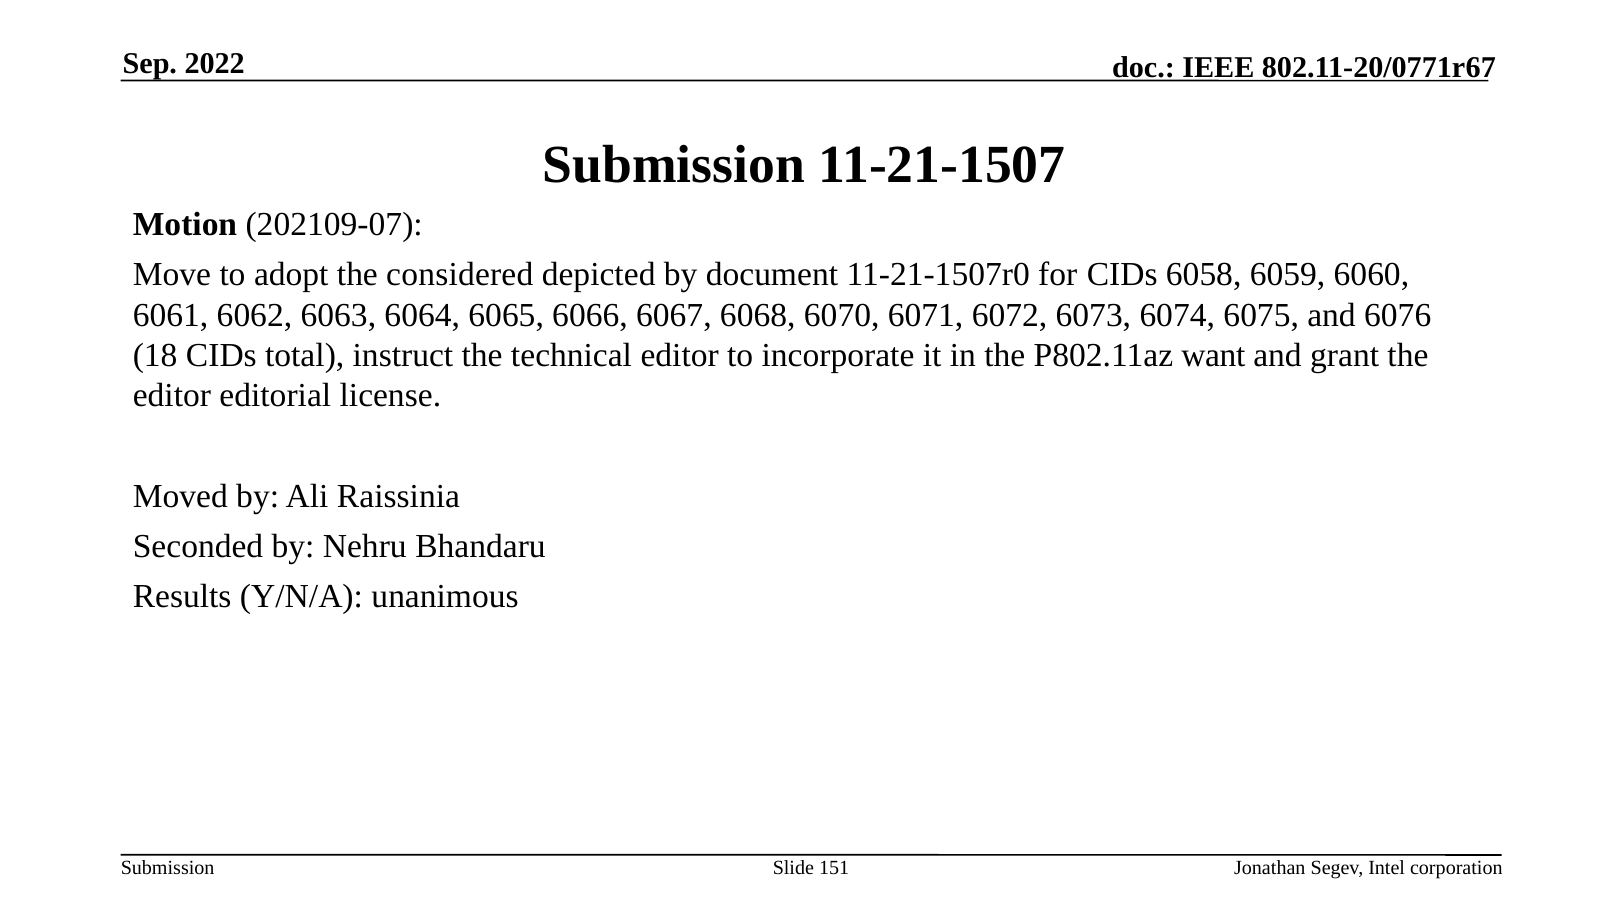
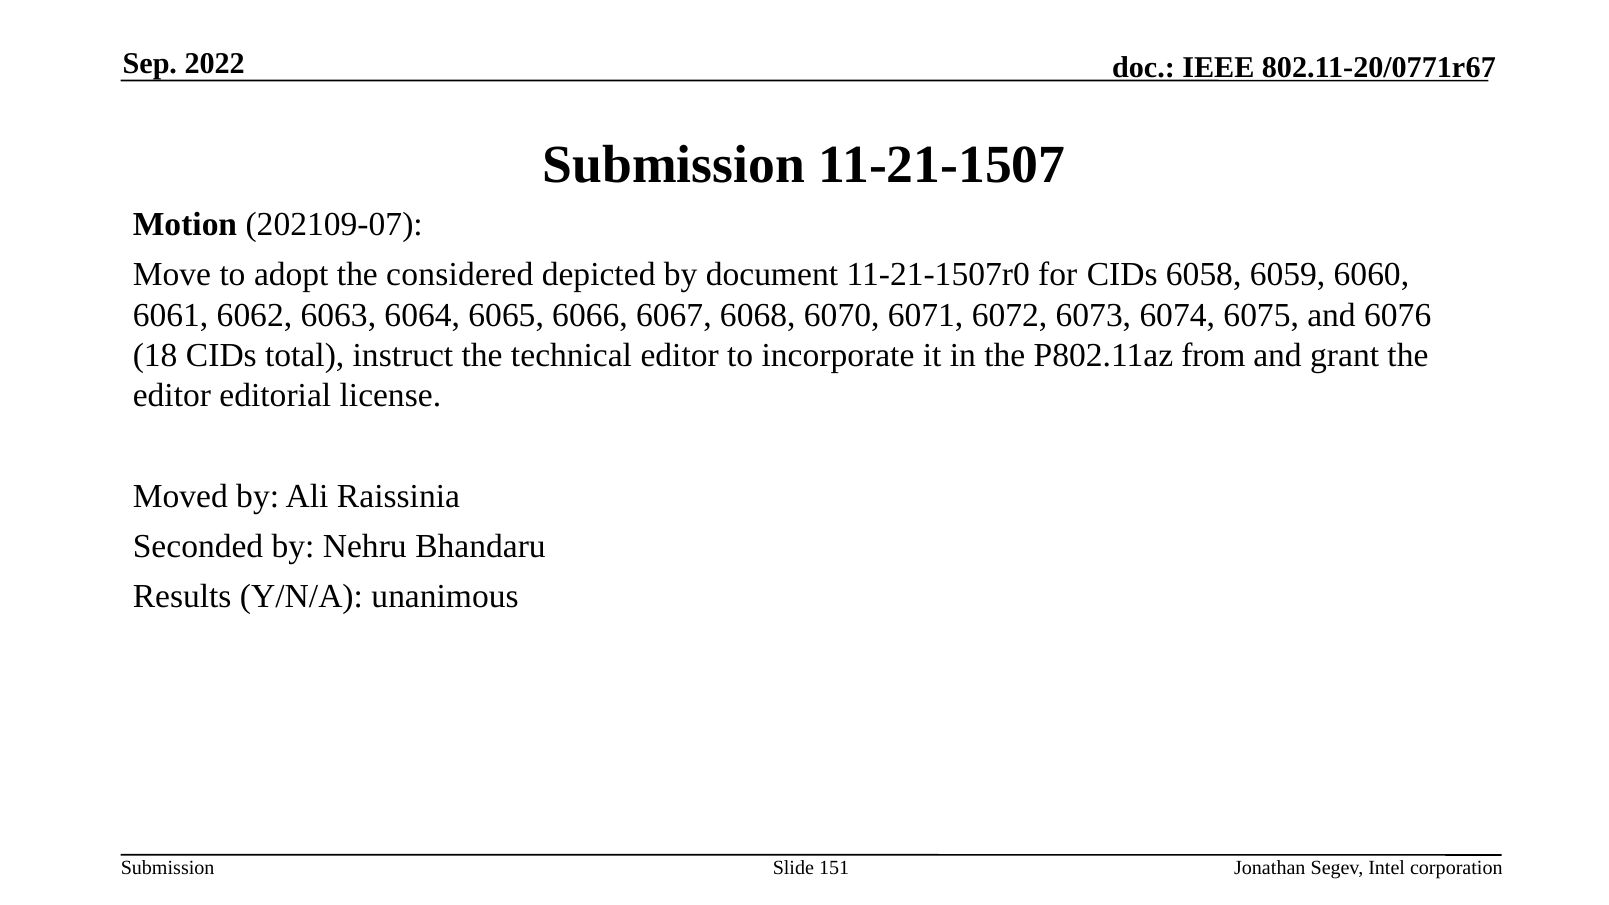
want: want -> from (1213, 355)
